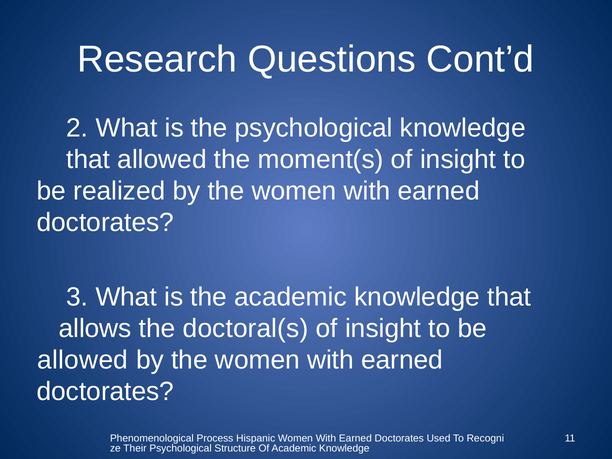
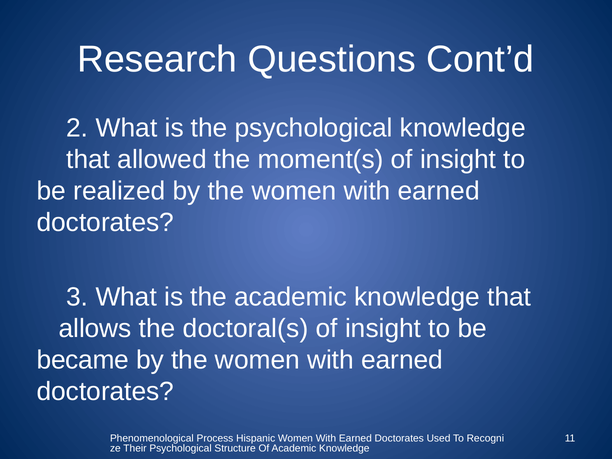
allowed: allowed -> became (83, 360)
